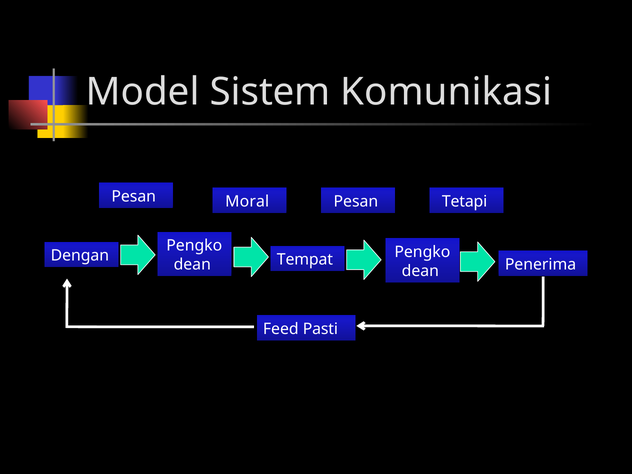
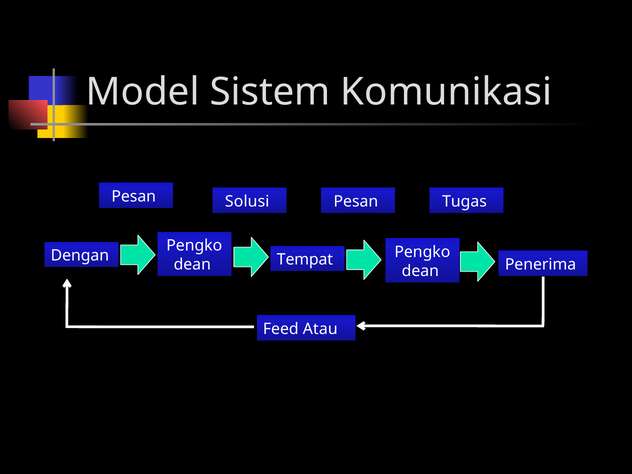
Moral: Moral -> Solusi (247, 201)
Tetapi: Tetapi -> Tugas (465, 201)
Pasti: Pasti -> Atau (320, 329)
